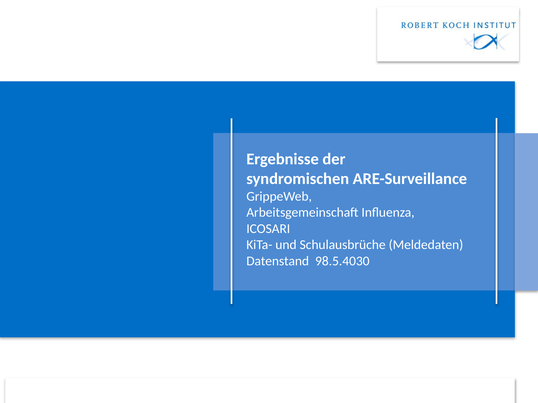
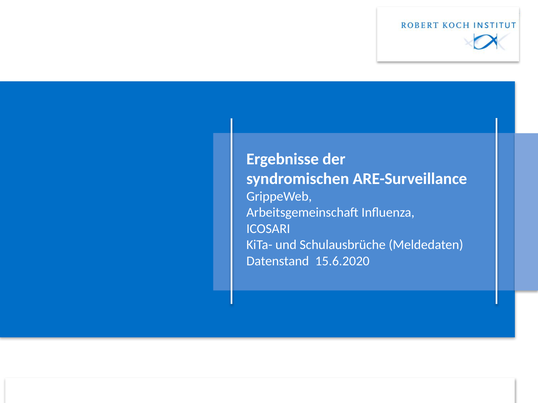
98.5.4030: 98.5.4030 -> 15.6.2020 (342, 261)
